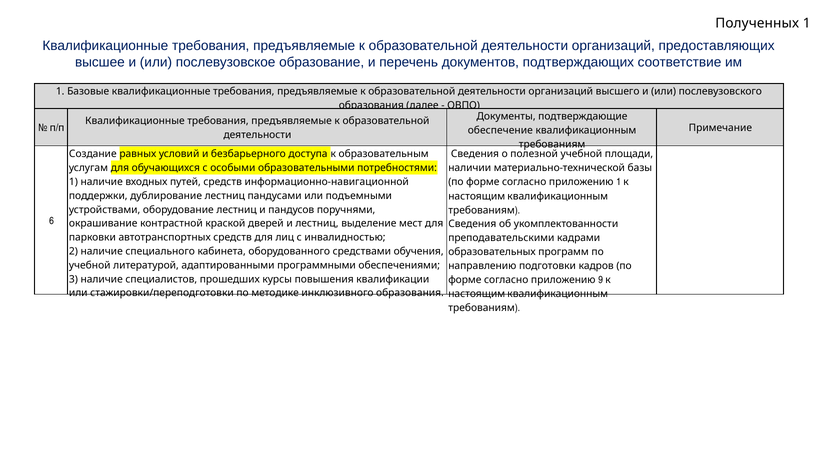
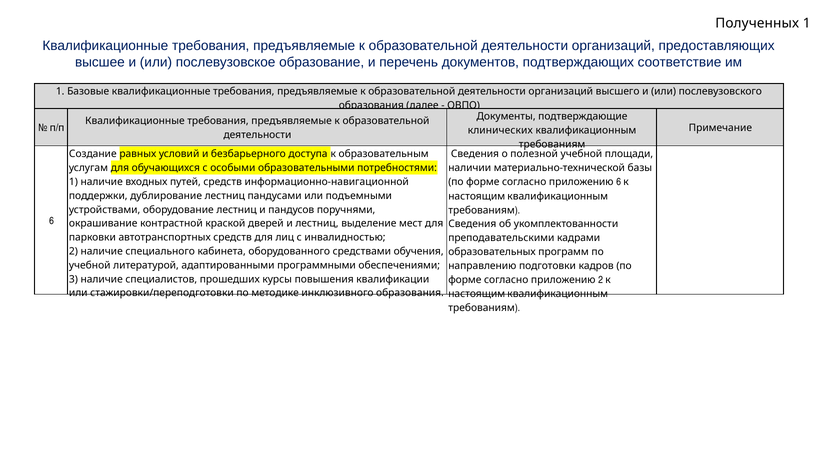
обеспечение: обеспечение -> клинических (500, 130)
приложению 1: 1 -> 6 (619, 182)
приложению 9: 9 -> 2 (601, 280)
